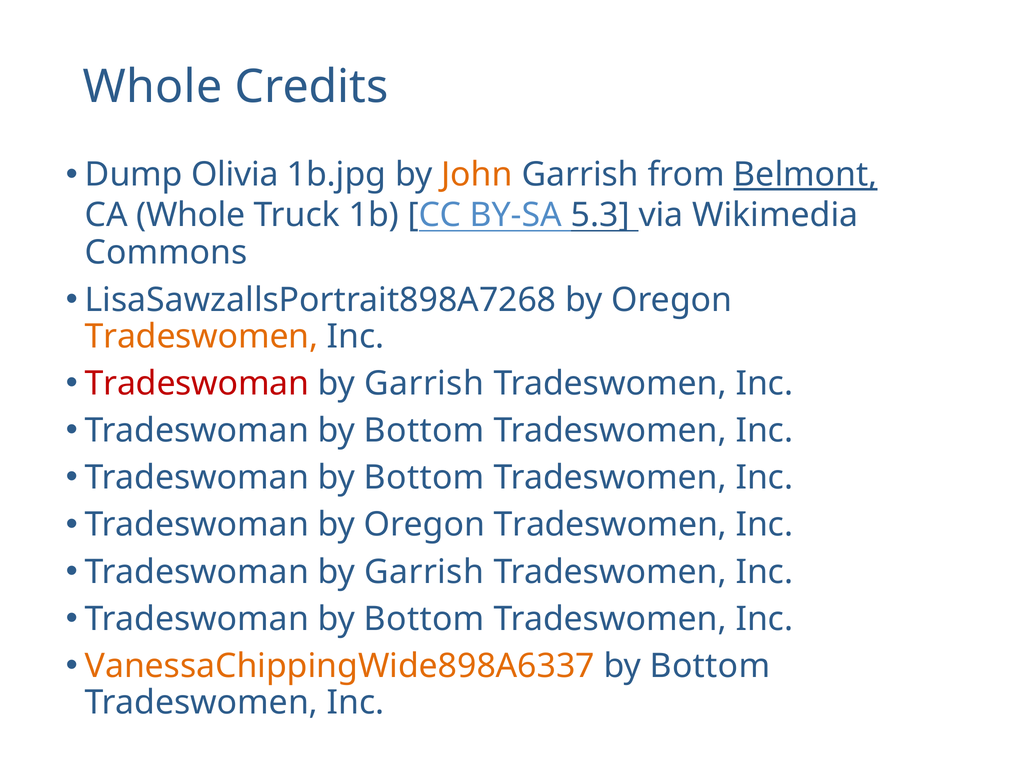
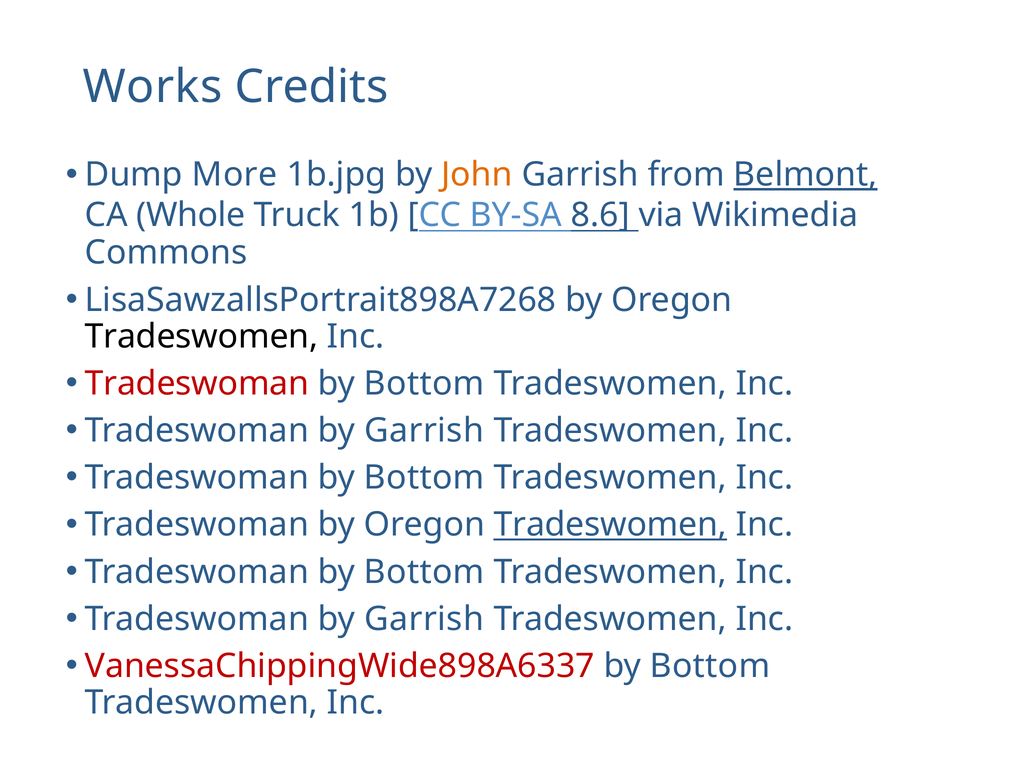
Whole: Whole -> Works (153, 87)
Olivia: Olivia -> More (235, 175)
5.3: 5.3 -> 8.6 (600, 215)
Tradeswomen colour: orange -> black (202, 336)
Garrish: Garrish -> Bottom (424, 384)
Bottom: Bottom -> Garrish (424, 431)
Tradeswomen underline: none -> present (610, 525)
Garrish: Garrish -> Bottom (424, 572)
Bottom: Bottom -> Garrish (424, 619)
VanessaChippingWide898A6337 colour: orange -> red (340, 666)
